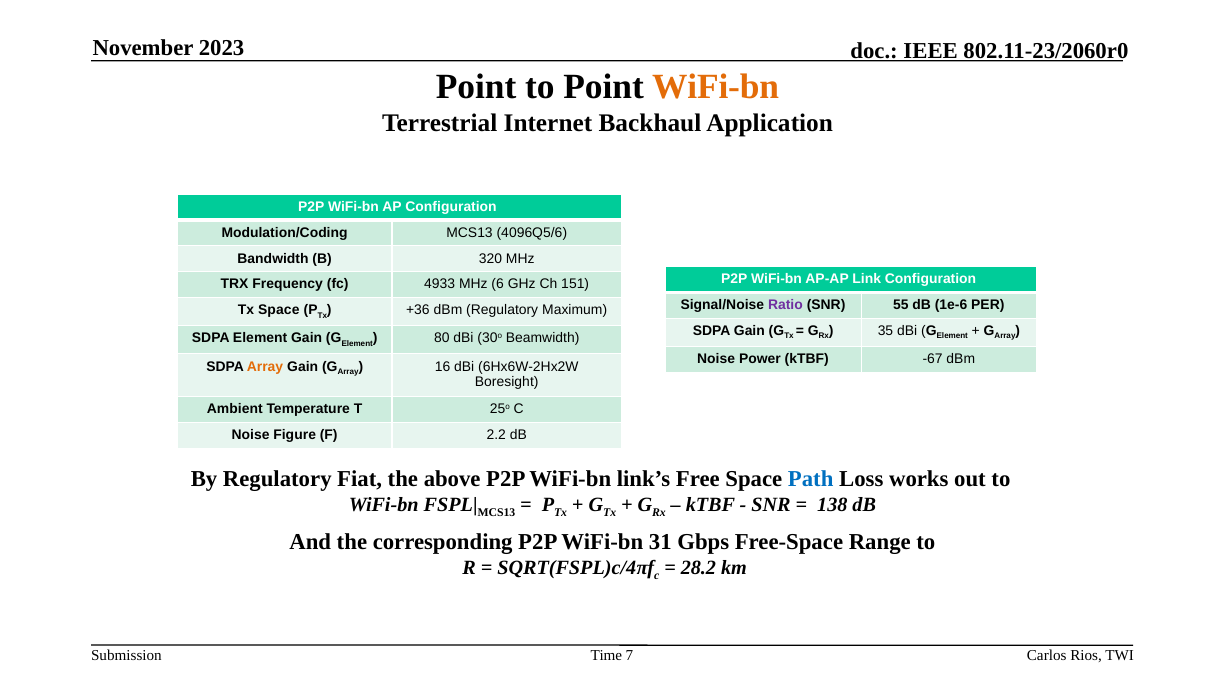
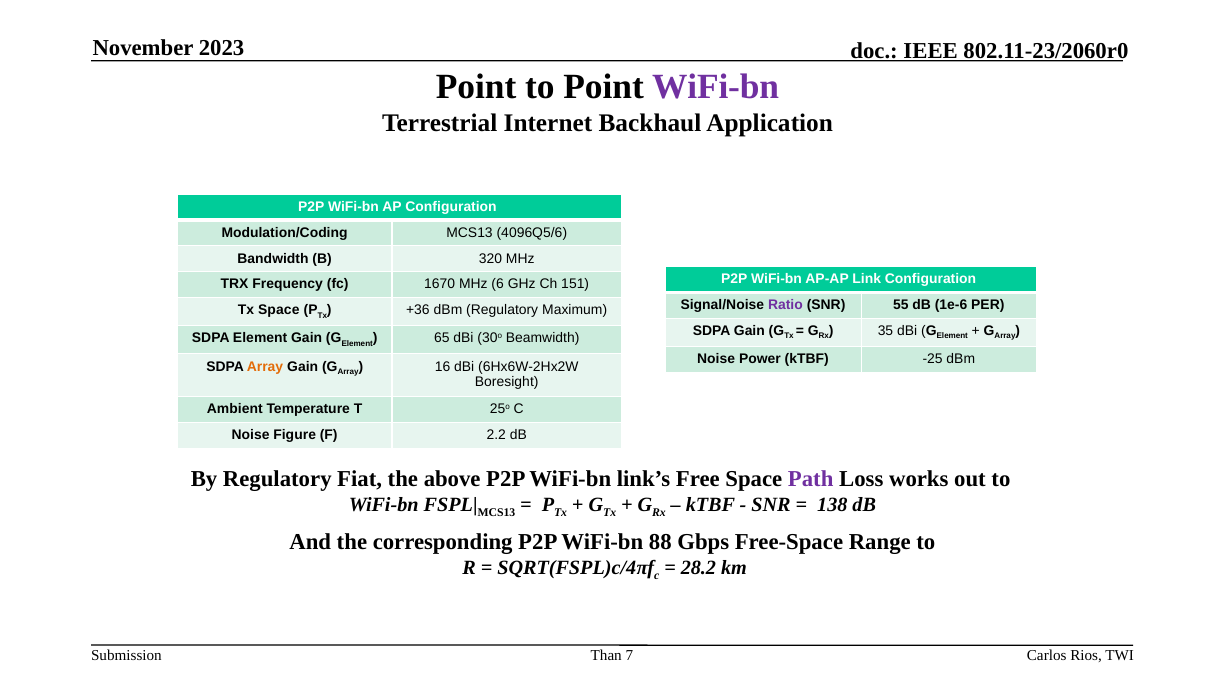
WiFi-bn colour: orange -> purple (716, 87)
4933: 4933 -> 1670 (440, 284)
80: 80 -> 65 (442, 338)
-67: -67 -> -25 (933, 359)
Path colour: blue -> purple (811, 479)
31: 31 -> 88 (660, 542)
Time: Time -> Than (606, 655)
